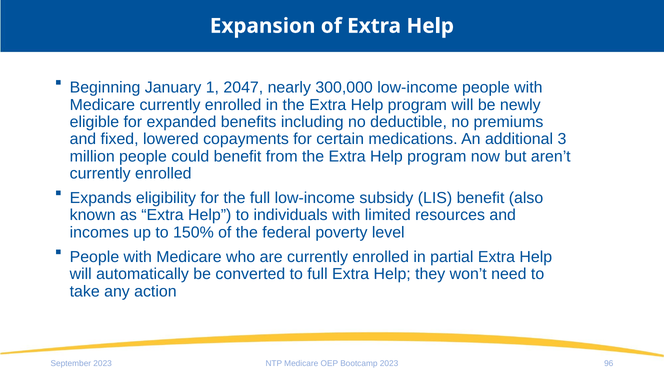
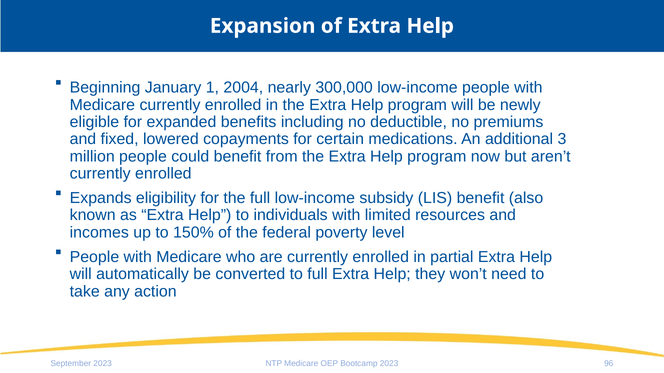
2047: 2047 -> 2004 (243, 88)
